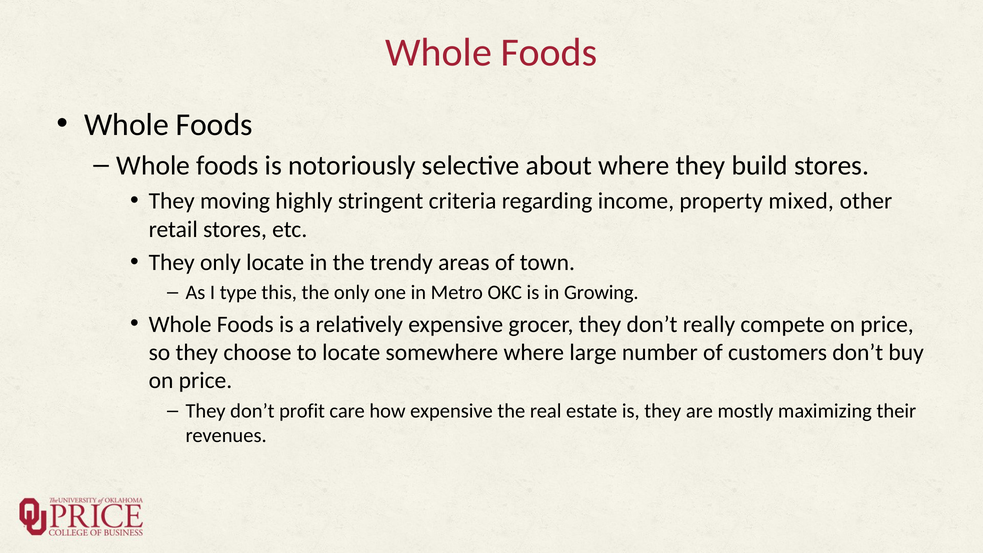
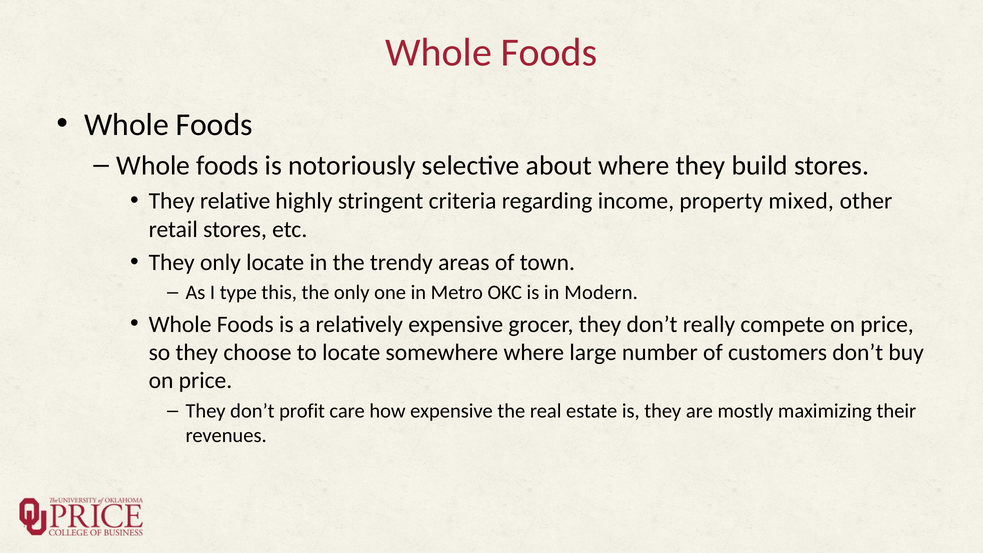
moving: moving -> relative (235, 201)
Growing: Growing -> Modern (601, 293)
